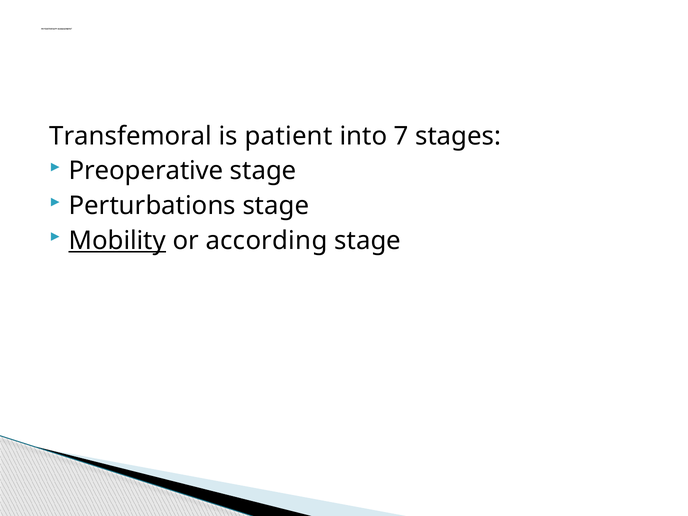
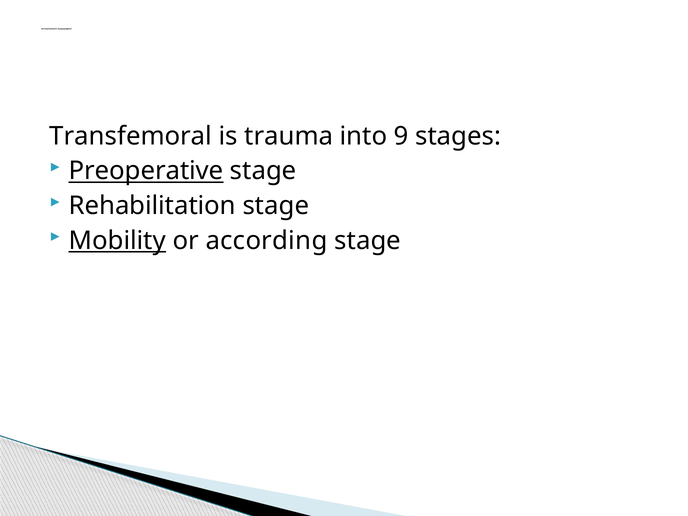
patient: patient -> trauma (289, 136)
7: 7 -> 9 (401, 136)
Preoperative underline: none -> present (146, 171)
Perturbations: Perturbations -> Rehabilitation (152, 206)
